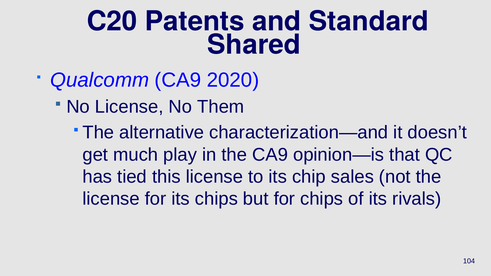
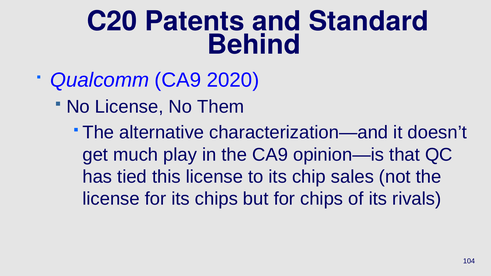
Shared: Shared -> Behind (254, 45)
